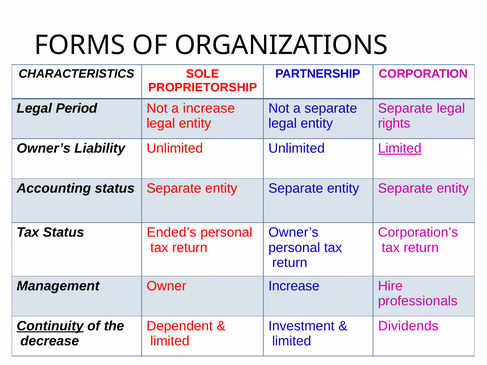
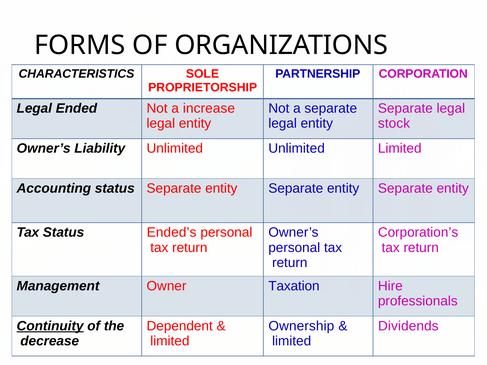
Period: Period -> Ended (76, 109)
rights: rights -> stock (394, 124)
Limited underline: present -> none (400, 148)
Owner Increase: Increase -> Taxation (294, 286)
Investment: Investment -> Ownership (301, 326)
